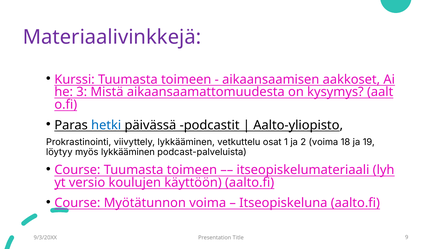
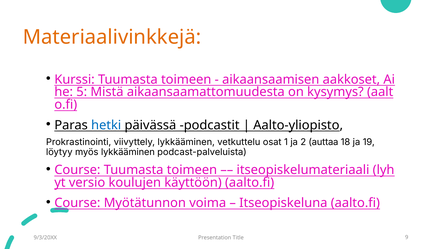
Materiaalivinkkejä colour: purple -> orange (112, 37)
3: 3 -> 5 (82, 92)
2 voima: voima -> auttaa (323, 142)
